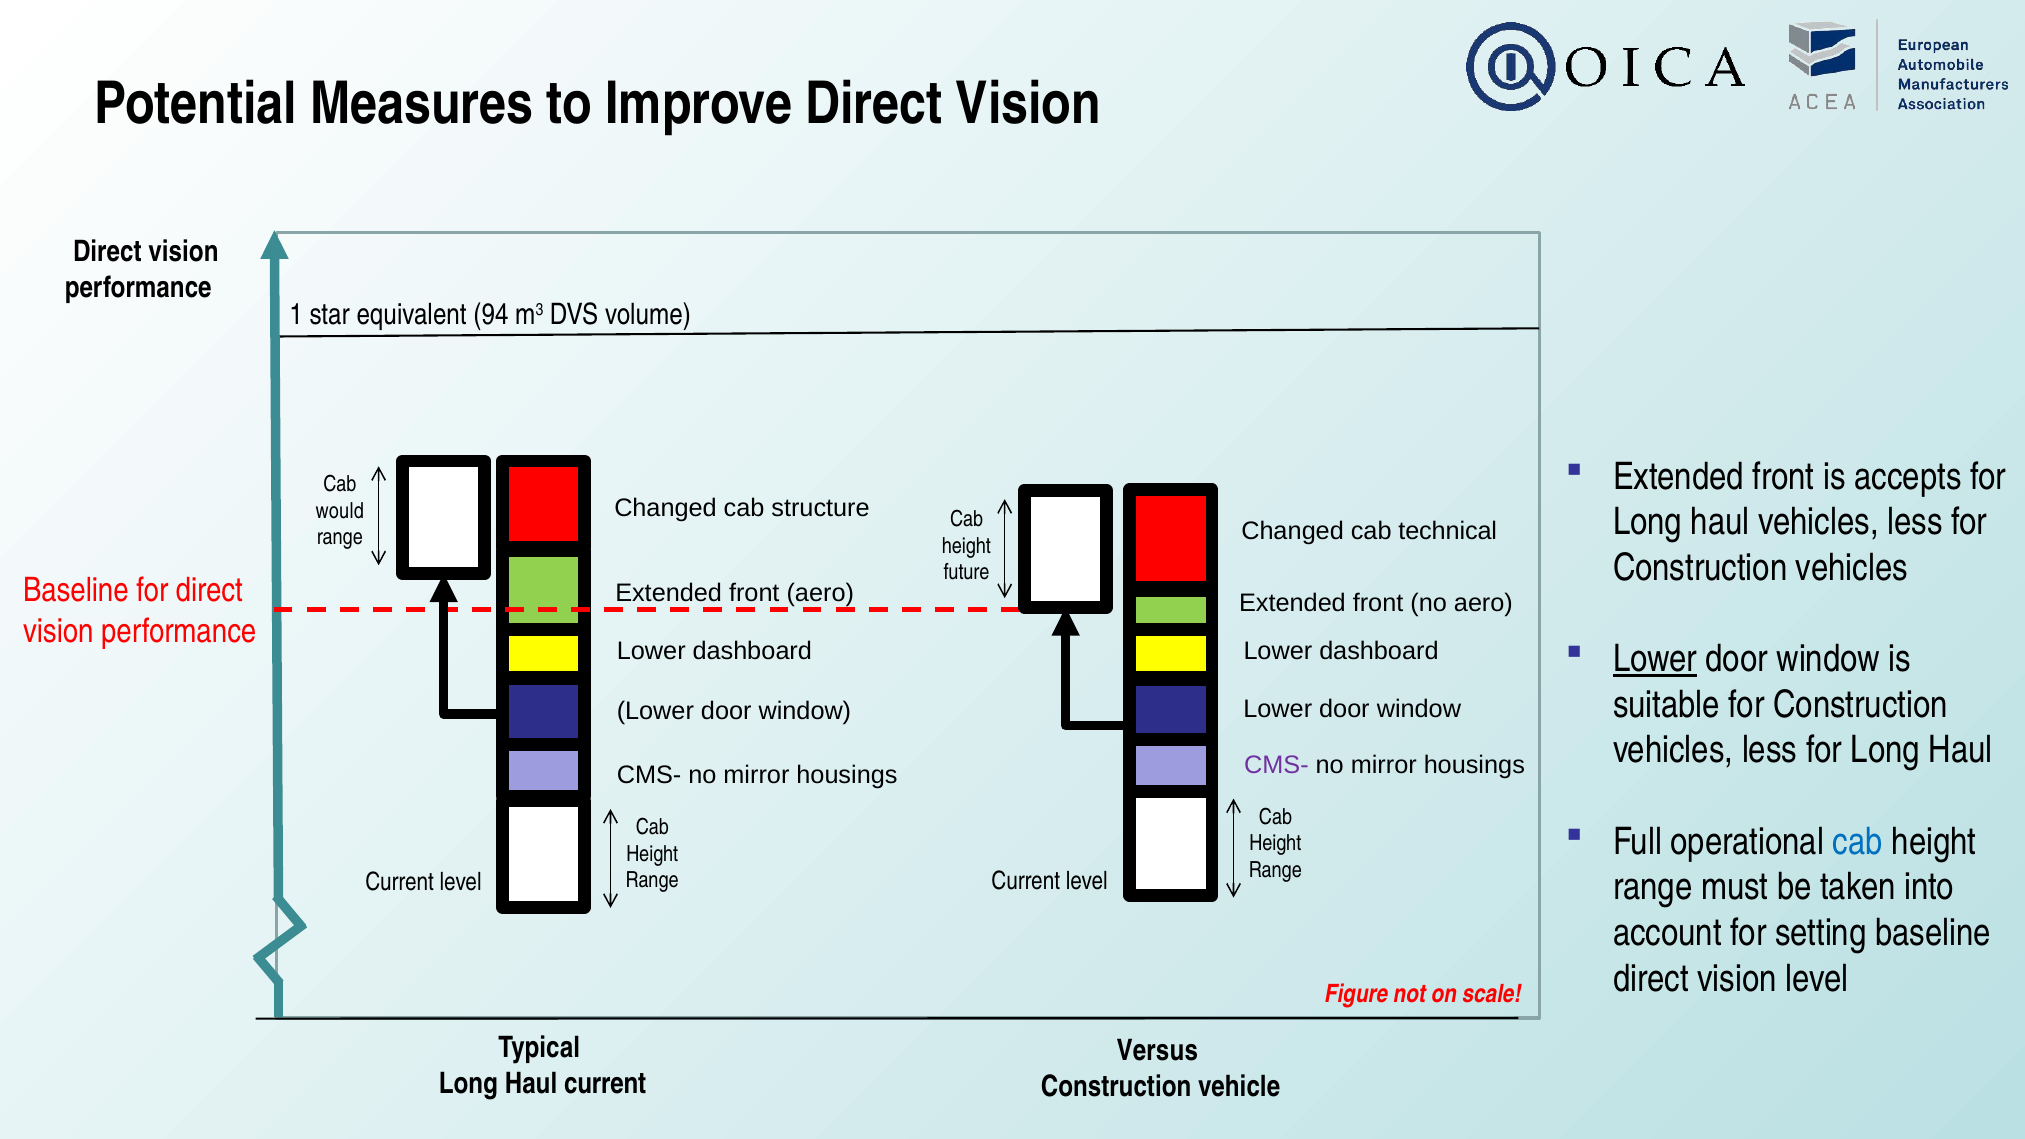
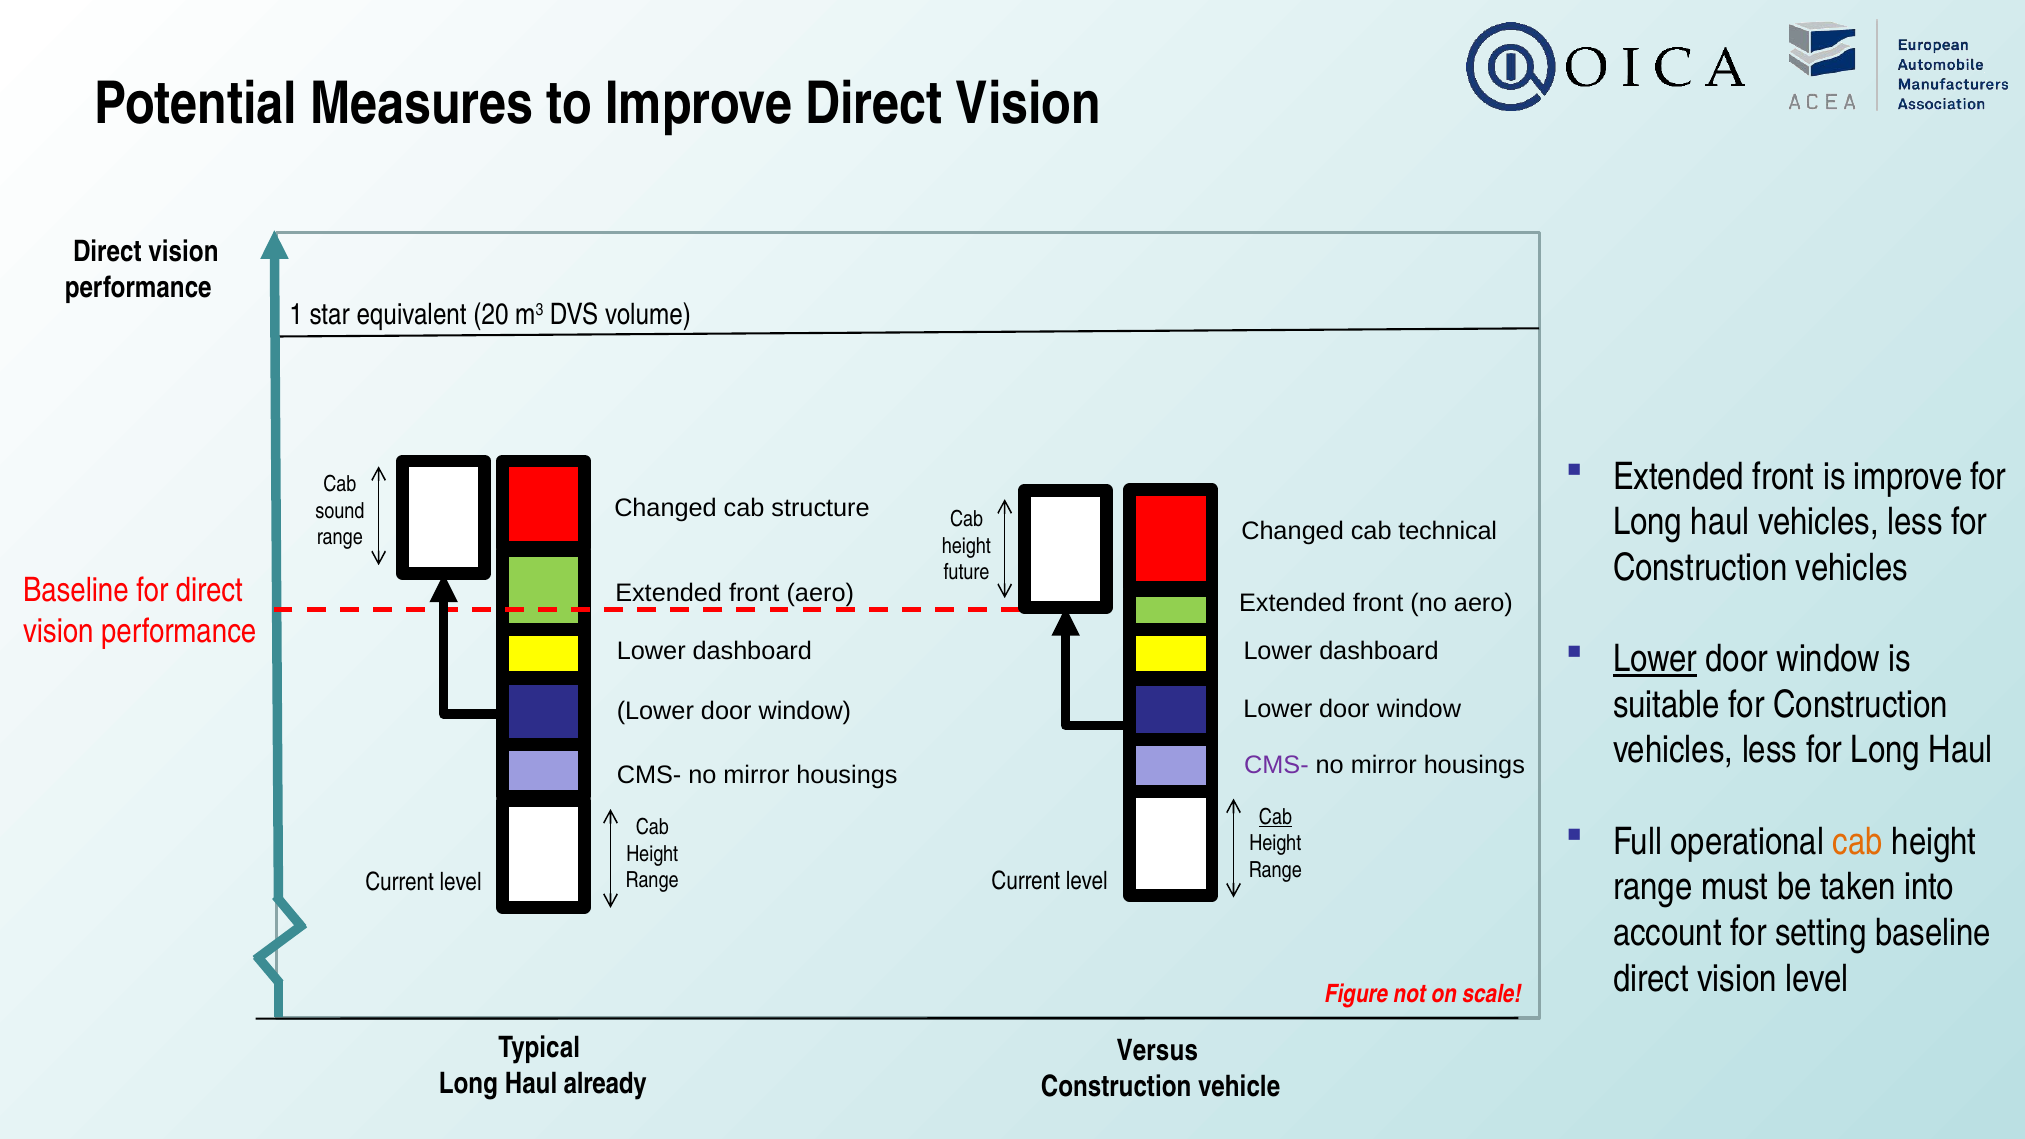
94: 94 -> 20 (491, 314)
is accepts: accepts -> improve (1908, 477)
would: would -> sound (340, 511)
Cab underline: none -> present (1276, 817)
cab colour: blue -> orange (1858, 842)
current: current -> already (605, 1084)
